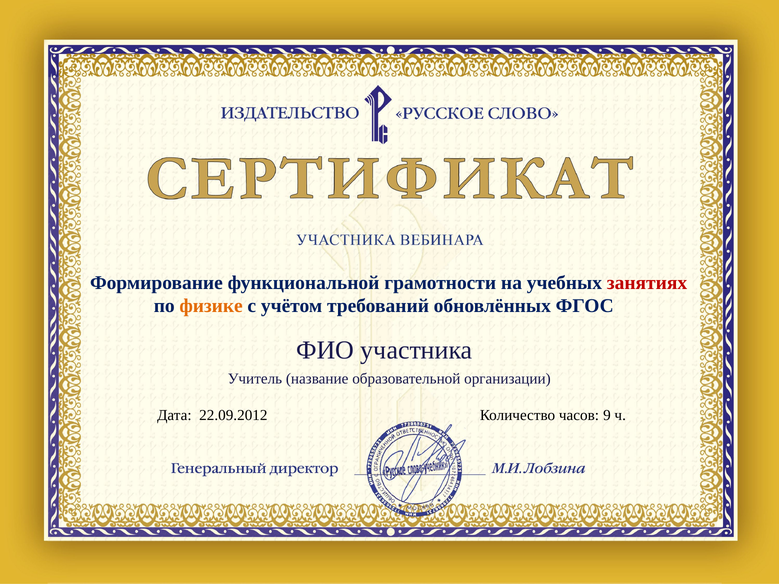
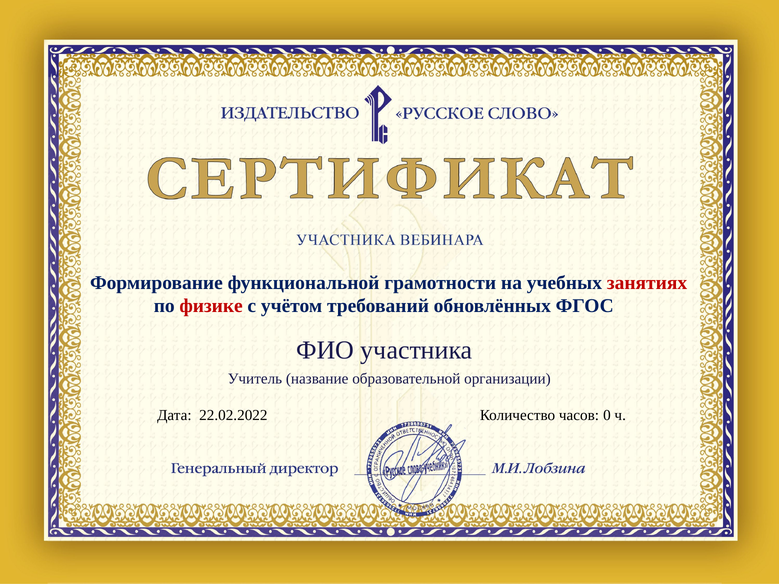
физике colour: orange -> red (211, 306)
22.09.2012: 22.09.2012 -> 22.02.2022 (233, 415)
9: 9 -> 0 (607, 415)
